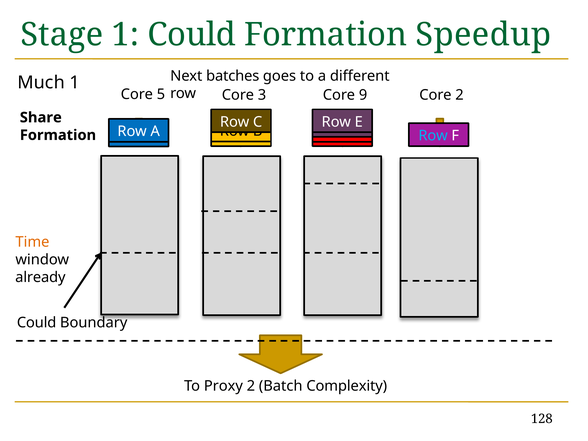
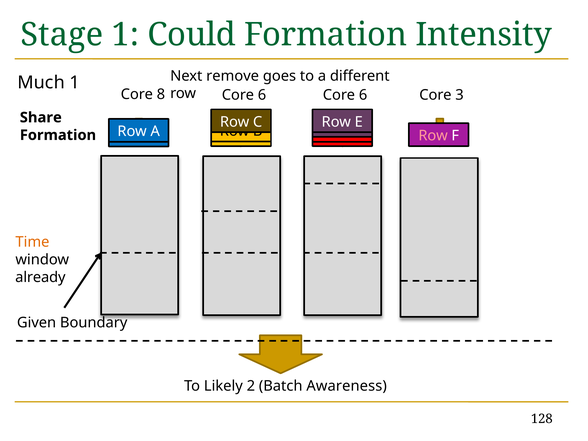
Speedup: Speedup -> Intensity (484, 35)
batches: batches -> remove (233, 76)
5: 5 -> 8 (161, 94)
3: 3 -> 6 (262, 95)
9: 9 -> 6 (363, 95)
Core 2: 2 -> 3 (460, 95)
Row colour: light blue -> pink (433, 136)
Could: Could -> Given (37, 322)
Proxy: Proxy -> Likely (223, 386)
Complexity: Complexity -> Awareness (347, 386)
